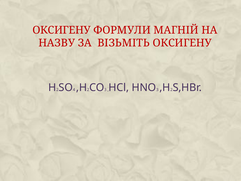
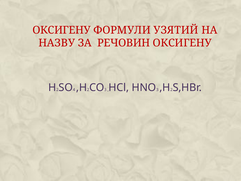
МАГНІЙ: МАГНІЙ -> УЗЯТИЙ (176, 30)
ВІЗЬМІТЬ: ВІЗЬМІТЬ -> РЕЧОВИН (124, 43)
